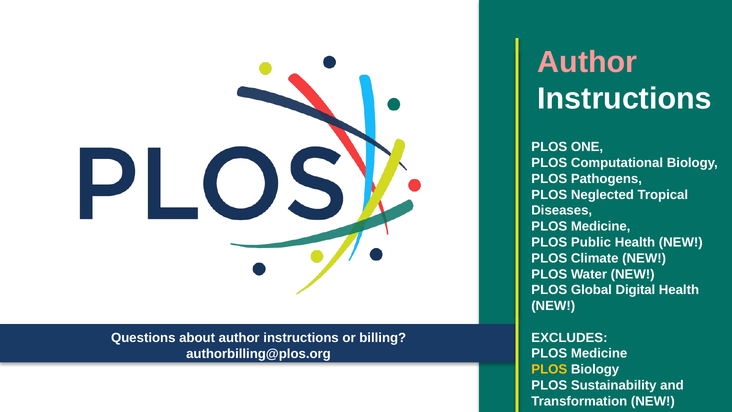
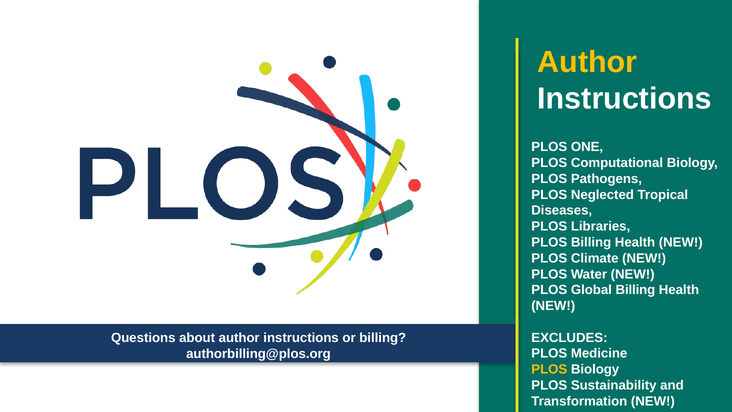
Author colour: pink -> yellow (587, 62)
Medicine: Medicine -> Libraries (601, 226)
PLOS Public: Public -> Billing (591, 242)
Global Digital: Digital -> Billing (635, 290)
